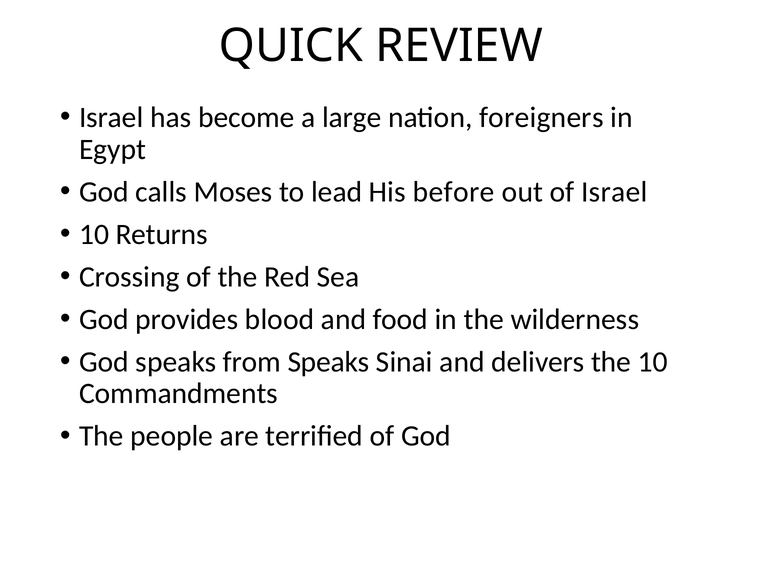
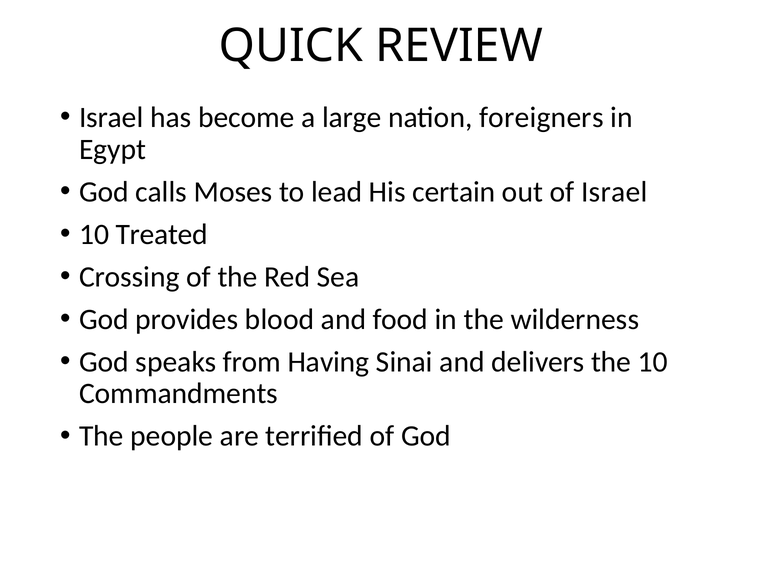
before: before -> certain (454, 192)
Returns: Returns -> Treated (162, 234)
from Speaks: Speaks -> Having (328, 362)
